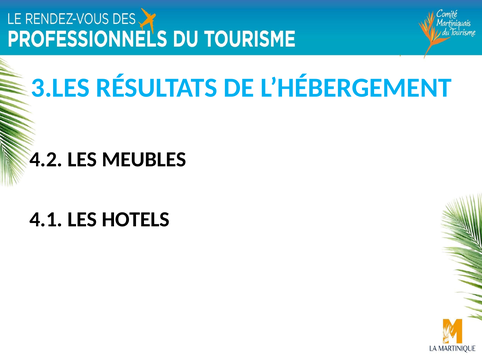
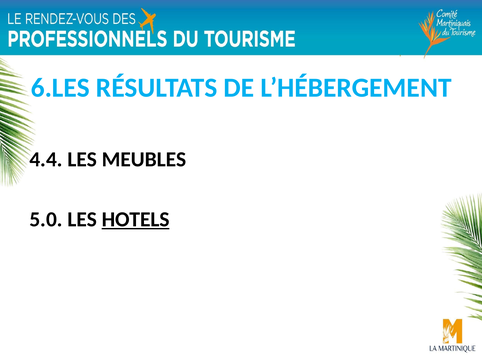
3.LES: 3.LES -> 6.LES (60, 88)
4.2: 4.2 -> 4.4 (46, 159)
4.1: 4.1 -> 5.0 (46, 219)
HOTELS underline: none -> present (136, 219)
